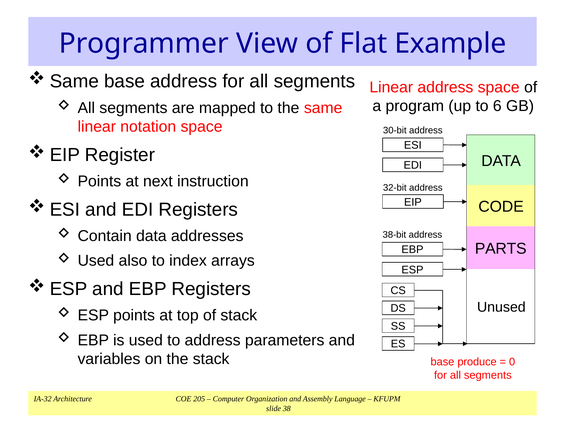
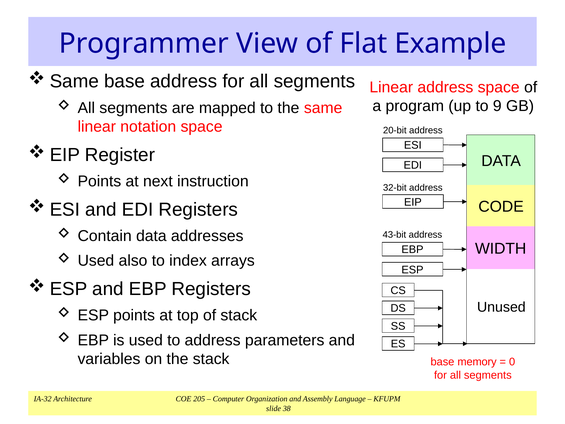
6: 6 -> 9 (497, 106)
30-bit: 30-bit -> 20-bit (395, 130)
38-bit: 38-bit -> 43-bit (394, 235)
PARTS: PARTS -> WIDTH (501, 249)
produce: produce -> memory (477, 362)
